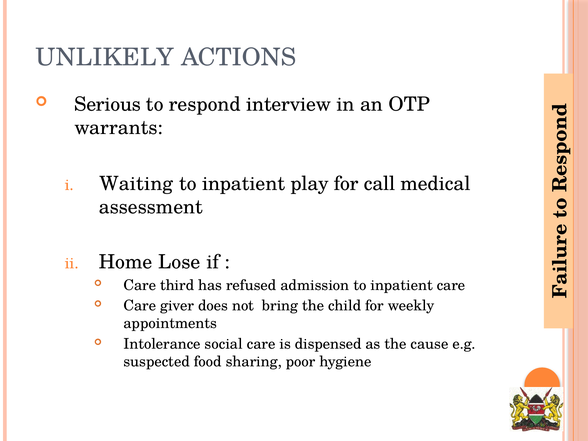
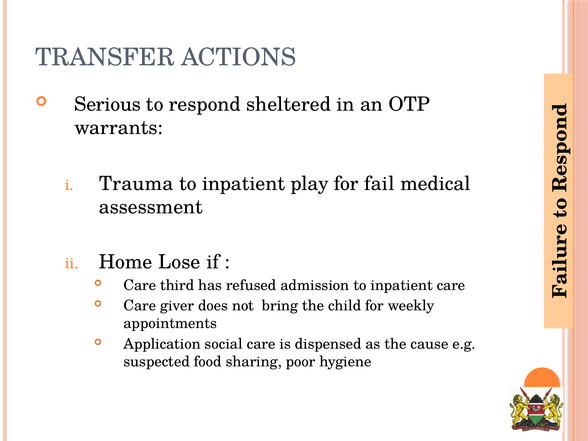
UNLIKELY: UNLIKELY -> TRANSFER (105, 58)
interview: interview -> sheltered (289, 104)
Waiting: Waiting -> Trauma (136, 184)
call: call -> fail (379, 184)
Intolerance: Intolerance -> Application (162, 344)
